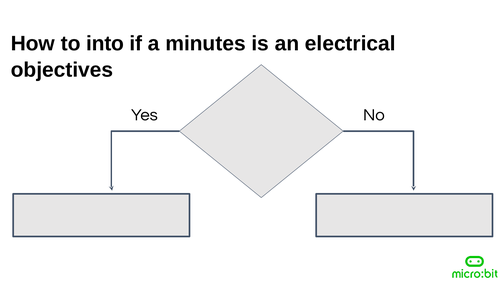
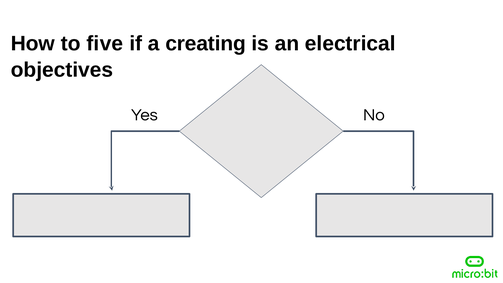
into: into -> five (105, 43)
minutes: minutes -> creating (206, 43)
